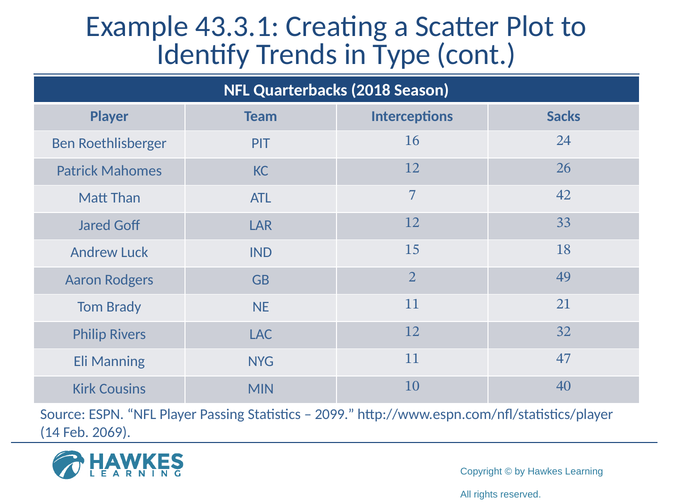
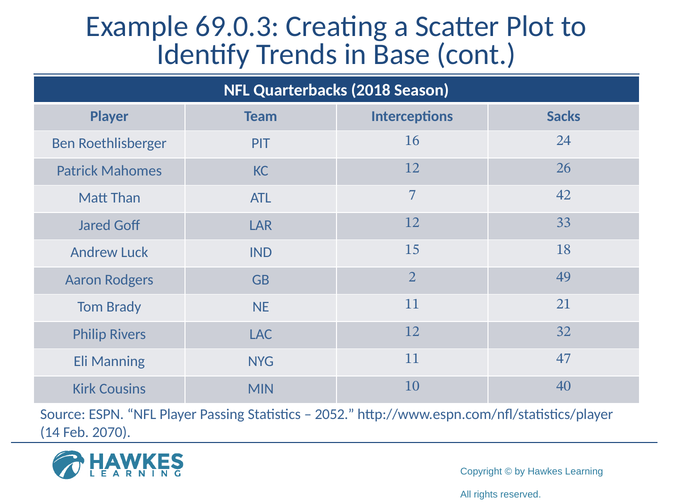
43.3.1: 43.3.1 -> 69.0.3 (237, 26)
Type: Type -> Base (402, 54)
2099: 2099 -> 2052 (335, 415)
2069: 2069 -> 2070 (111, 433)
